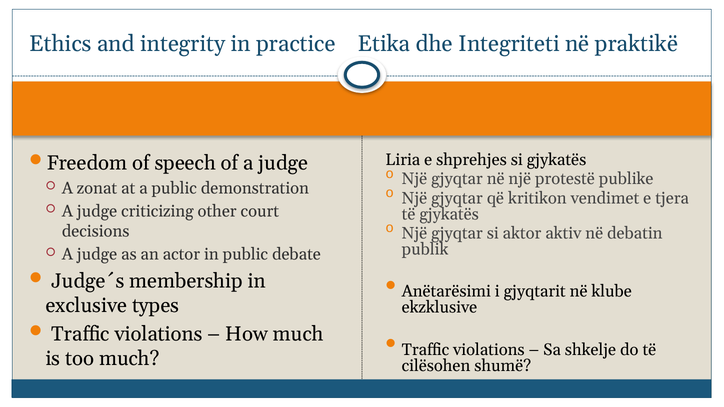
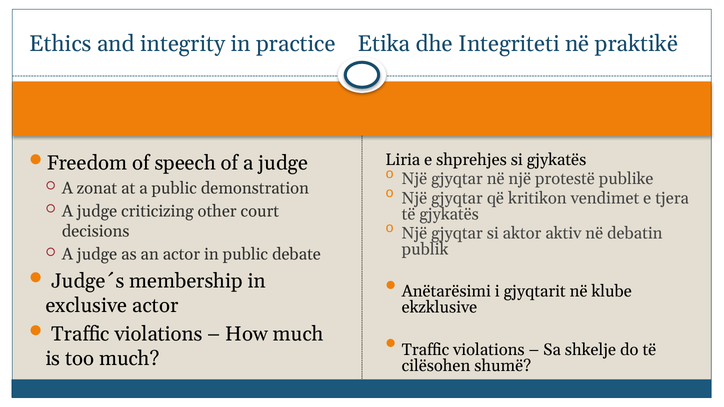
exclusive types: types -> actor (155, 306)
